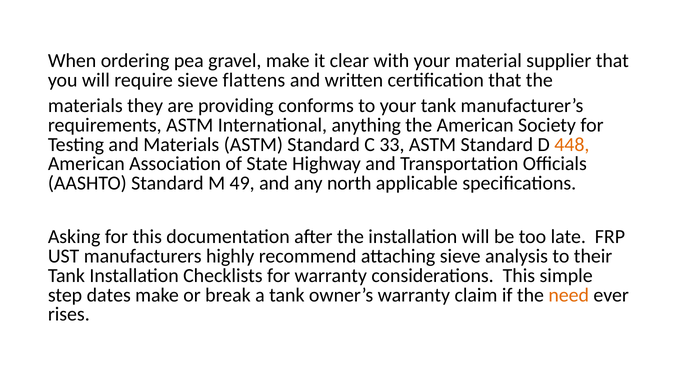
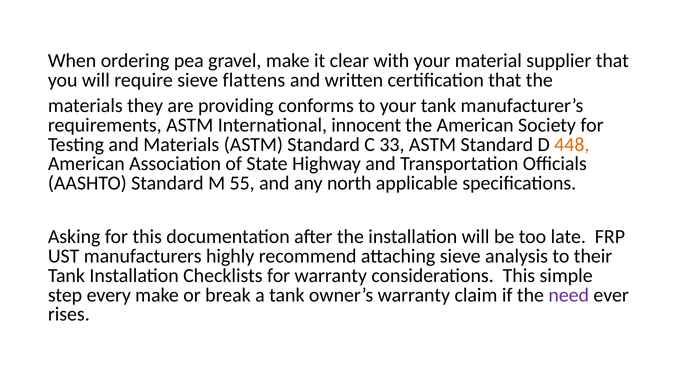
anything: anything -> innocent (366, 125)
49: 49 -> 55 (242, 183)
dates: dates -> every (109, 295)
need colour: orange -> purple (569, 295)
